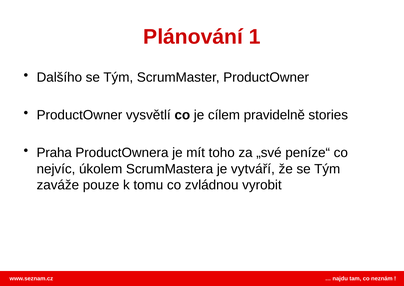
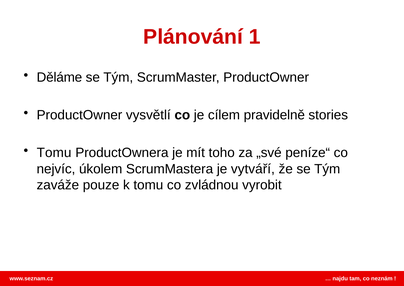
Dalšího: Dalšího -> Děláme (59, 77)
Praha: Praha -> Tomu (54, 153)
